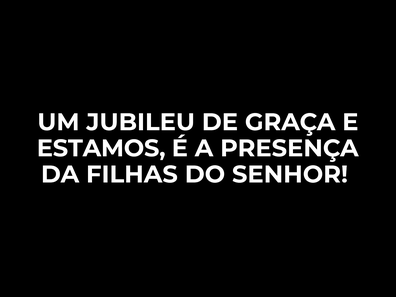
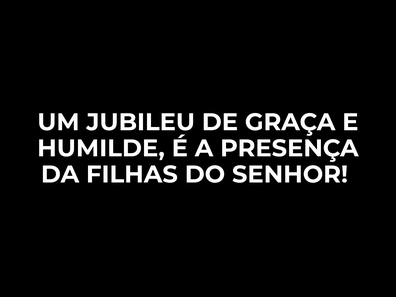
ESTAMOS: ESTAMOS -> HUMILDE (101, 148)
